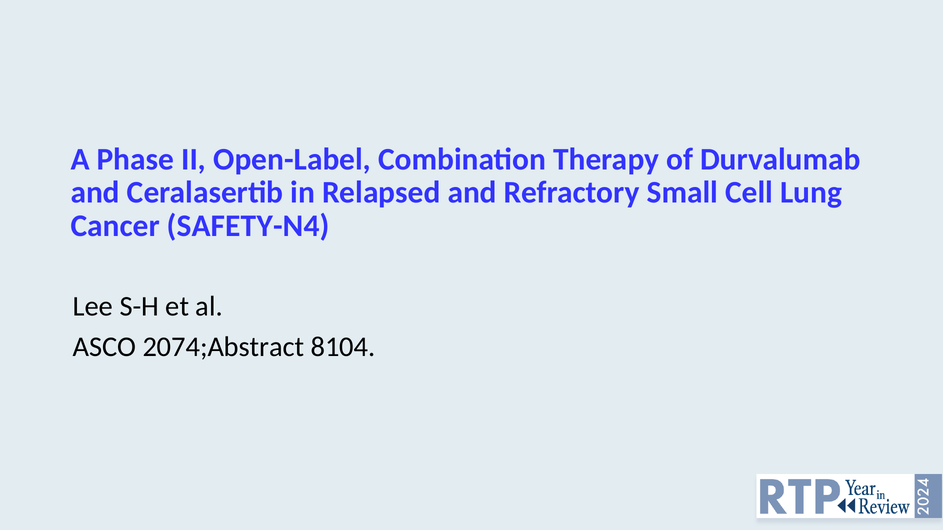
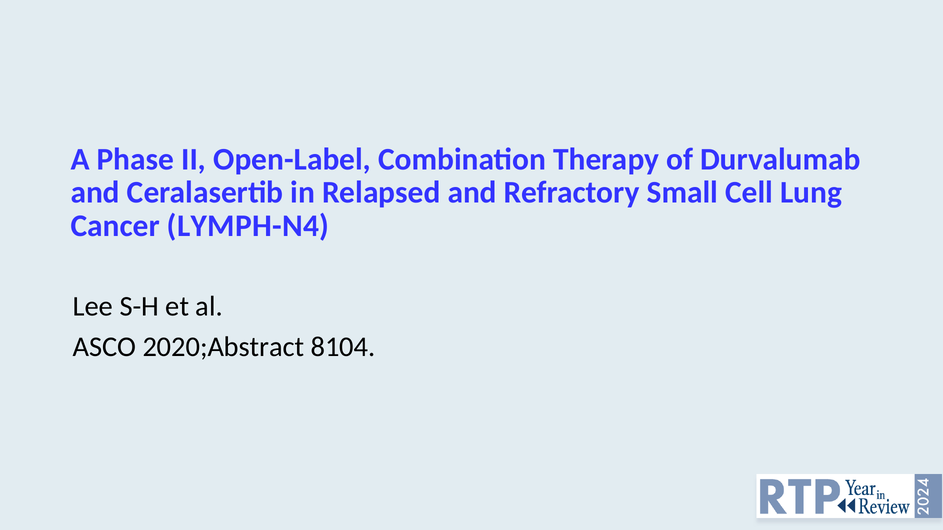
SAFETY-N4: SAFETY-N4 -> LYMPH-N4 (248, 226)
2074;Abstract: 2074;Abstract -> 2020;Abstract (223, 347)
